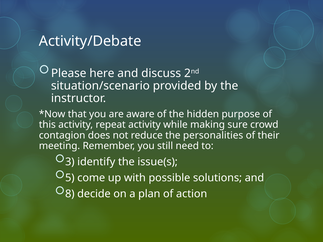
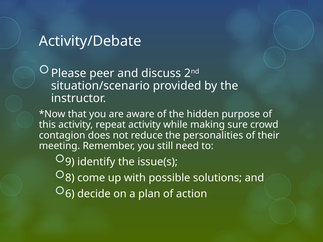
here: here -> peer (102, 73)
3: 3 -> 9 (70, 162)
5: 5 -> 8 (70, 178)
8: 8 -> 6 (70, 194)
